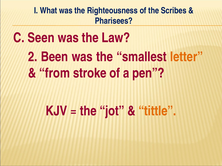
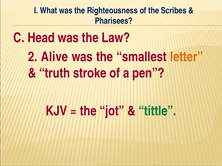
Seen: Seen -> Head (41, 38)
Been: Been -> Alive (54, 57)
from: from -> truth (55, 73)
tittle colour: orange -> green (157, 111)
